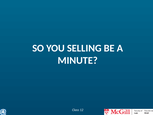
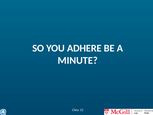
SELLING: SELLING -> ADHERE (84, 48)
